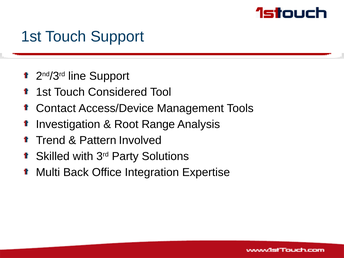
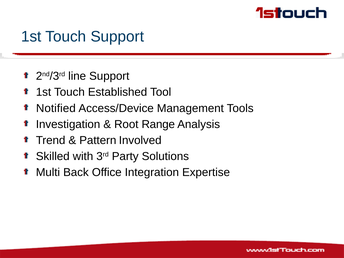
Considered: Considered -> Established (118, 92)
Contact: Contact -> Notified (56, 108)
